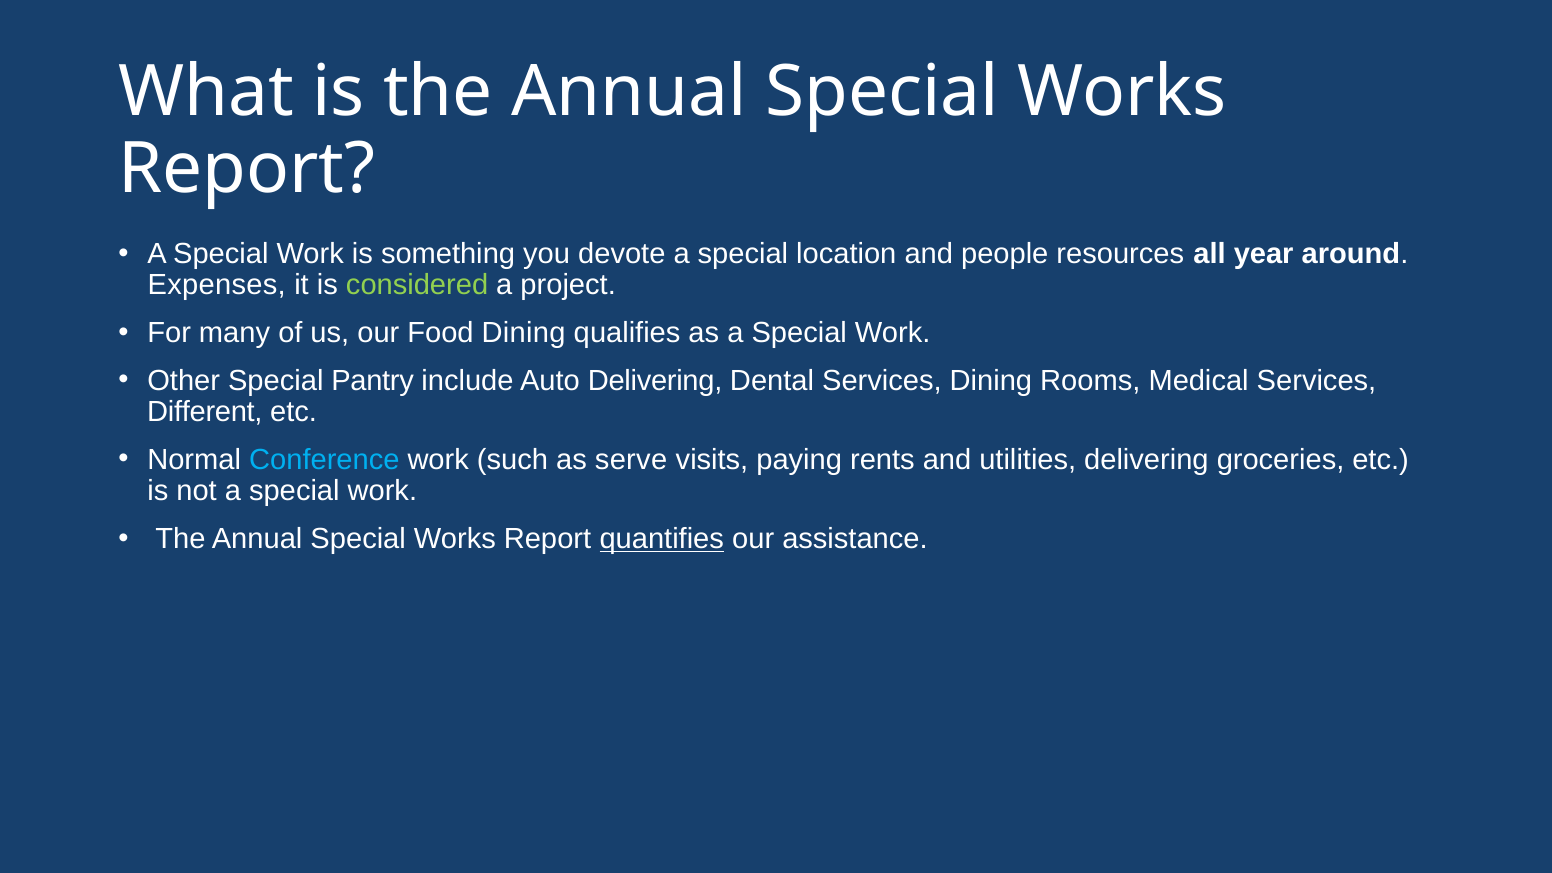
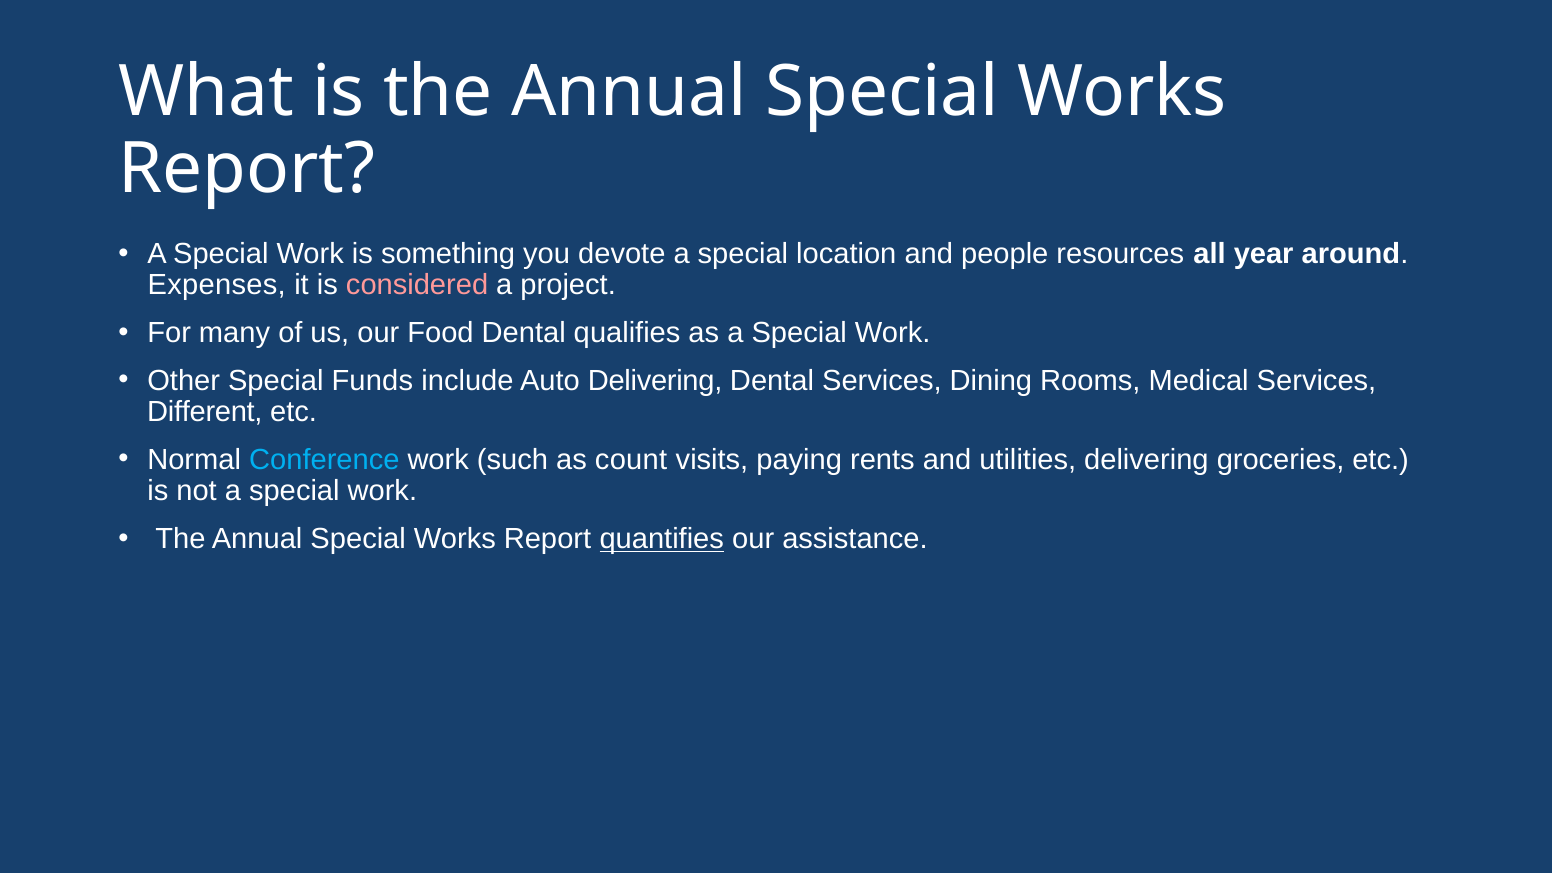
considered colour: light green -> pink (417, 285)
Food Dining: Dining -> Dental (524, 333)
Pantry: Pantry -> Funds (372, 380)
serve: serve -> count (631, 459)
